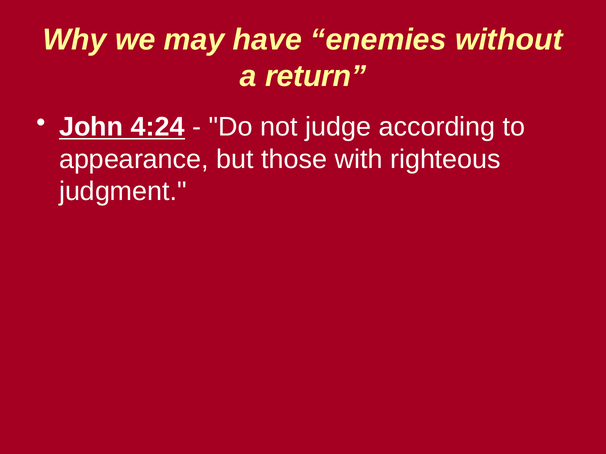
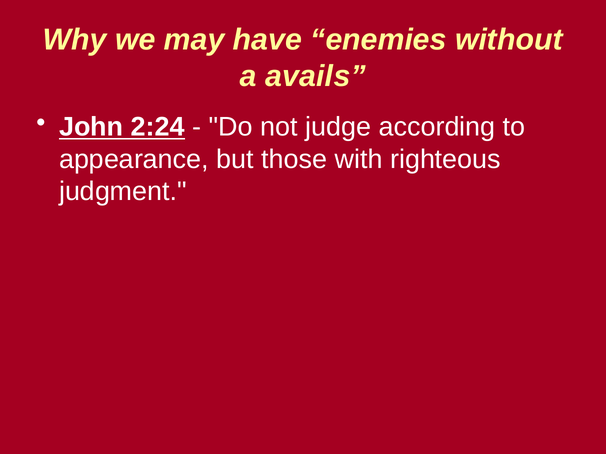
return: return -> avails (315, 76)
4:24: 4:24 -> 2:24 (158, 127)
